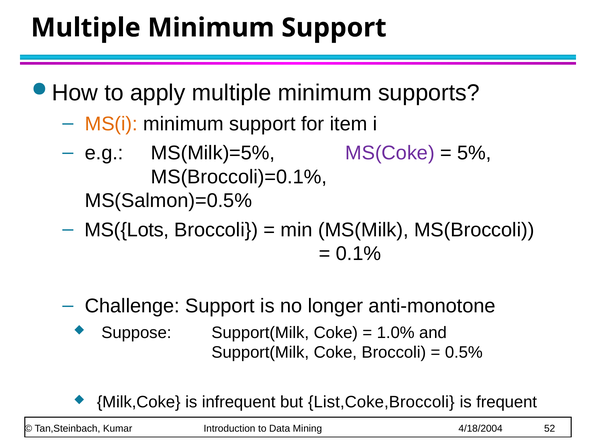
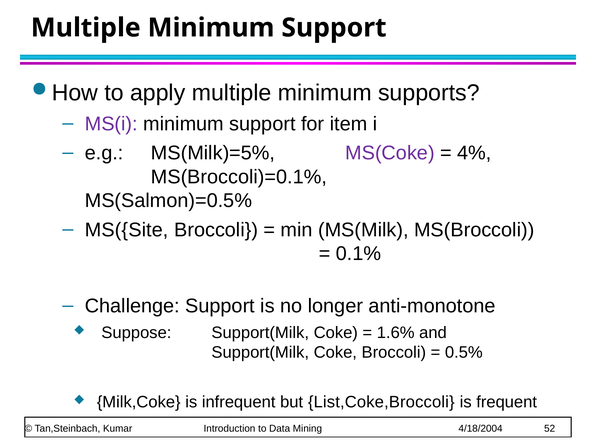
MS(i colour: orange -> purple (111, 124)
5%: 5% -> 4% (474, 153)
MS({Lots: MS({Lots -> MS({Site (127, 230)
1.0%: 1.0% -> 1.6% (396, 333)
